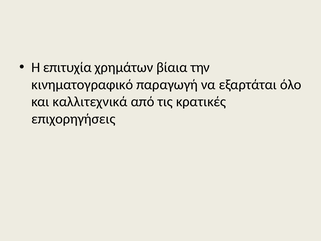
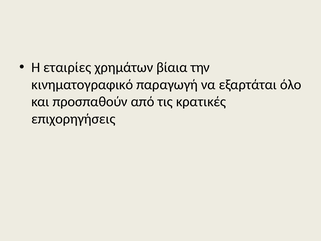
επιτυχία: επιτυχία -> εταιρίες (67, 67)
καλλιτεχνικά: καλλιτεχνικά -> προσπαθούν (90, 102)
